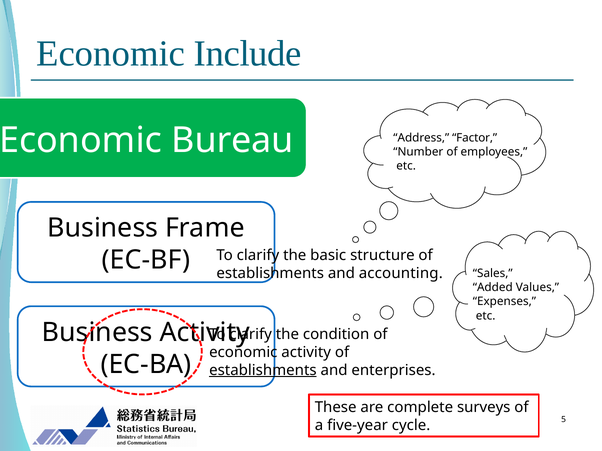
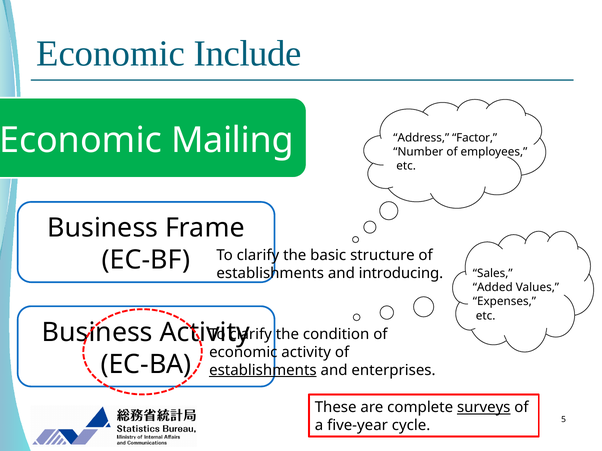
Bureau: Bureau -> Mailing (232, 140)
accounting: accounting -> introducing (401, 273)
surveys underline: none -> present (484, 408)
